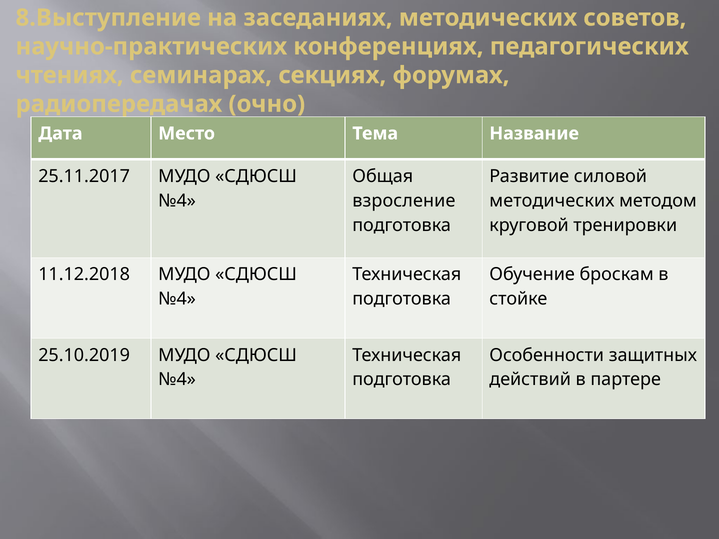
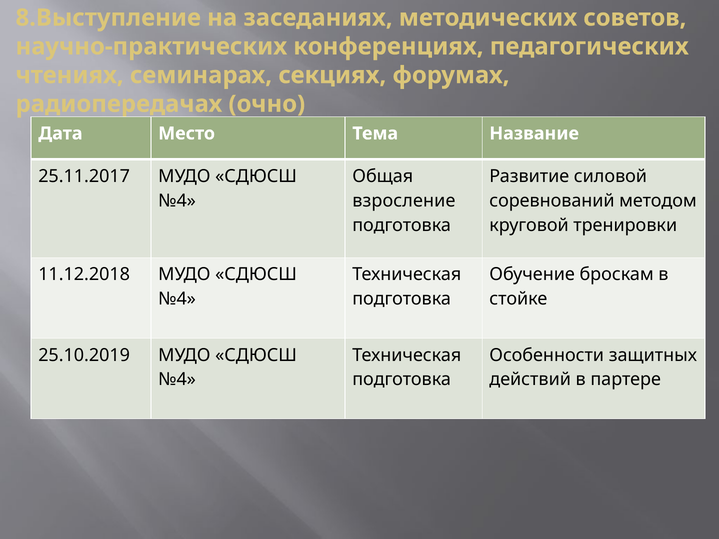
методических: методических -> соревнований (552, 201)
